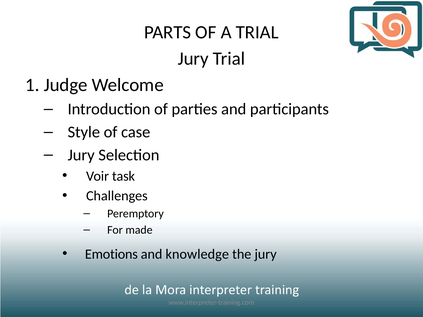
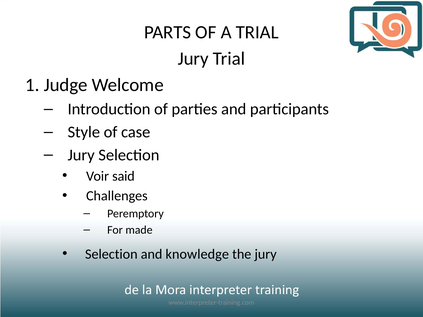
task: task -> said (123, 176)
Emotions: Emotions -> Selection (111, 254)
